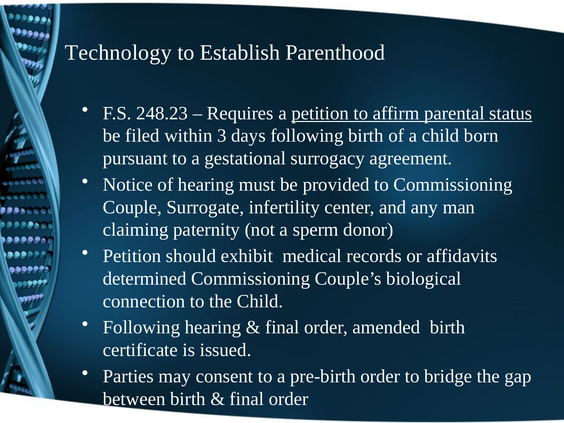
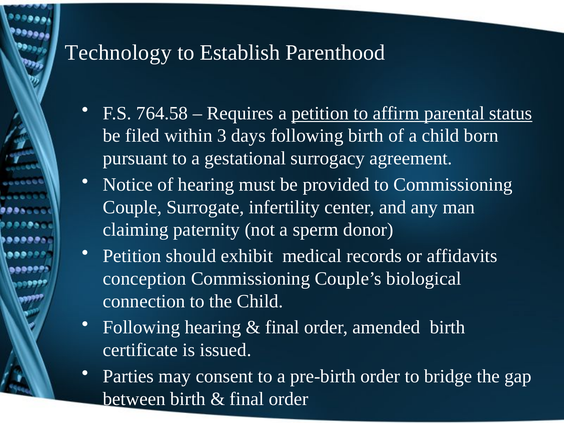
248.23: 248.23 -> 764.58 (162, 113)
determined: determined -> conception (145, 279)
